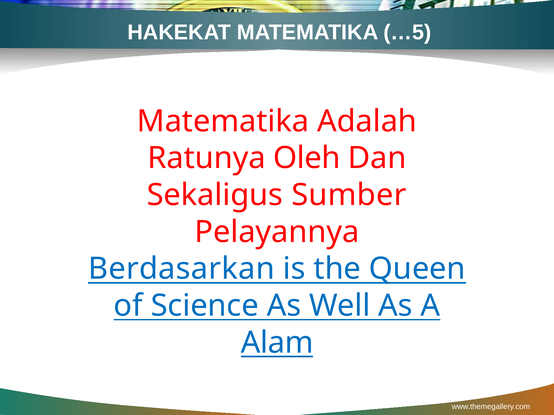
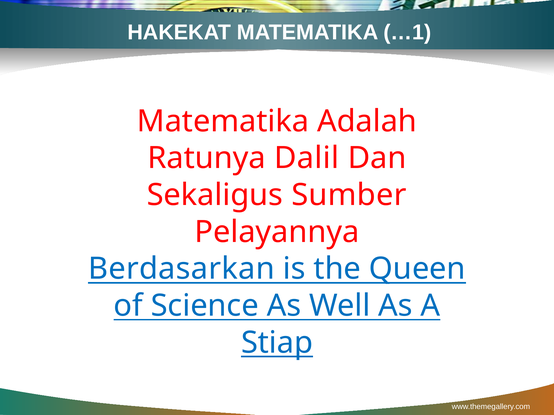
…5: …5 -> …1 (407, 32)
Oleh: Oleh -> Dalil (307, 158)
Alam: Alam -> Stiap (277, 343)
